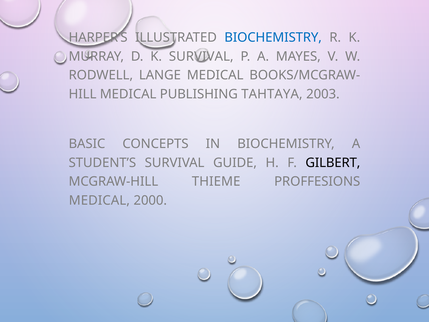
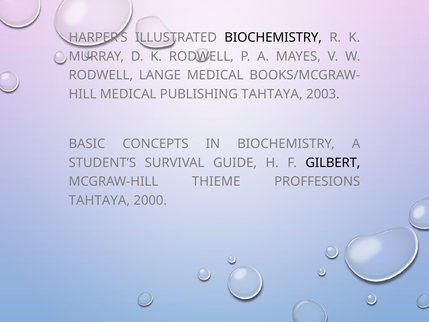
BIOCHEMISTRY colour: blue -> black (273, 38)
K SURVIVAL: SURVIVAL -> RODWELL (201, 56)
MEDICAL: MEDICAL -> TAHTAYA (99, 200)
